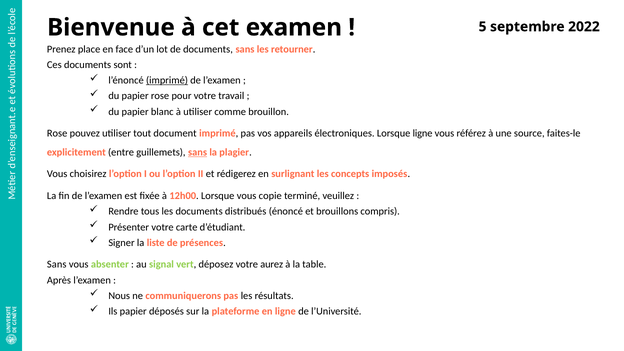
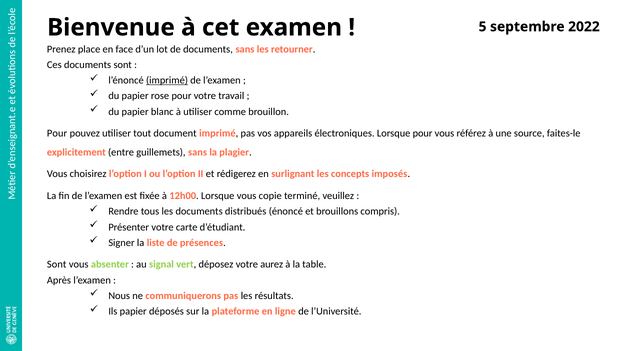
Rose: Rose -> Pour (57, 134)
Lorsque ligne: ligne -> pour (423, 134)
sans underline: present -> none (198, 152)
Sans: Sans -> Sont (57, 265)
